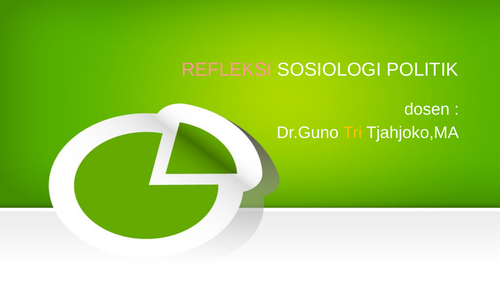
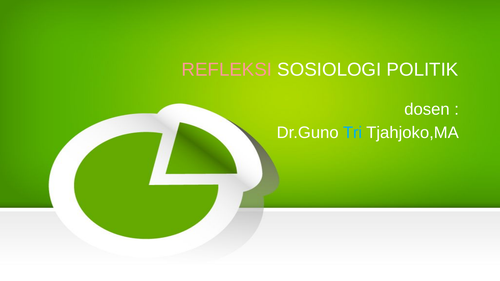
Tri colour: yellow -> light blue (353, 133)
